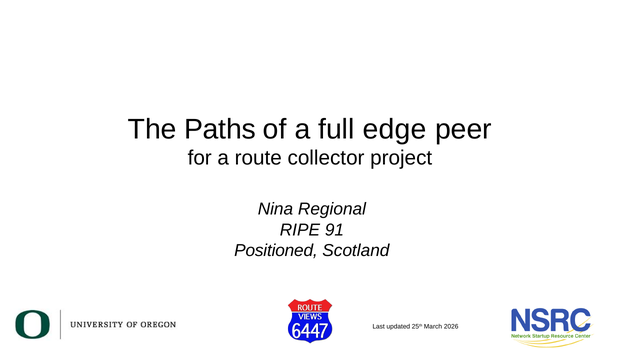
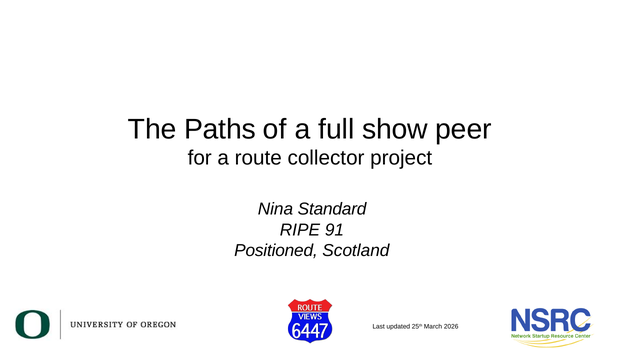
edge: edge -> show (395, 129)
Regional: Regional -> Standard (332, 209)
